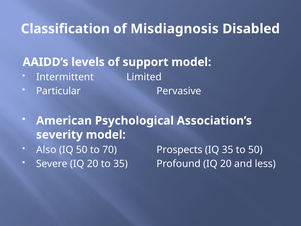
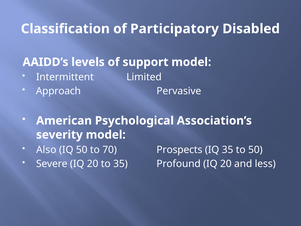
Misdiagnosis: Misdiagnosis -> Participatory (175, 29)
Particular: Particular -> Approach (58, 91)
